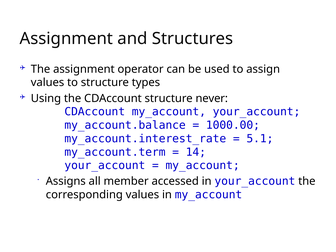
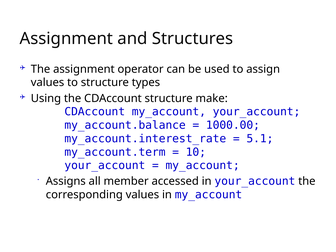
never: never -> make (212, 98)
14: 14 -> 10 (196, 152)
